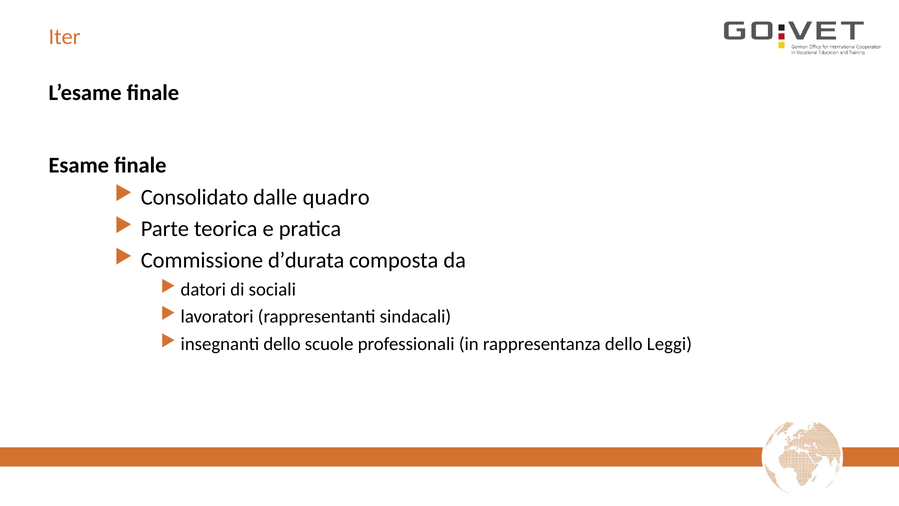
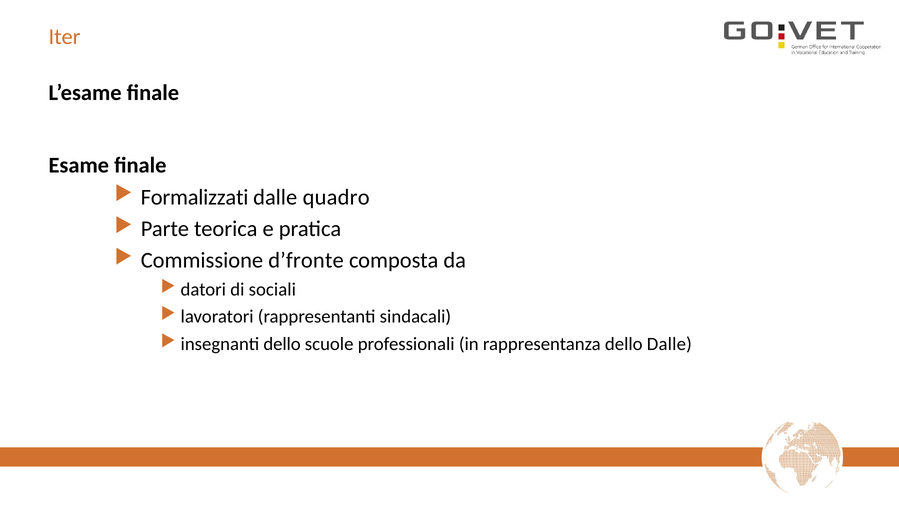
Consolidato: Consolidato -> Formalizzati (195, 197)
d’durata: d’durata -> d’fronte (306, 260)
dello Leggi: Leggi -> Dalle (669, 344)
